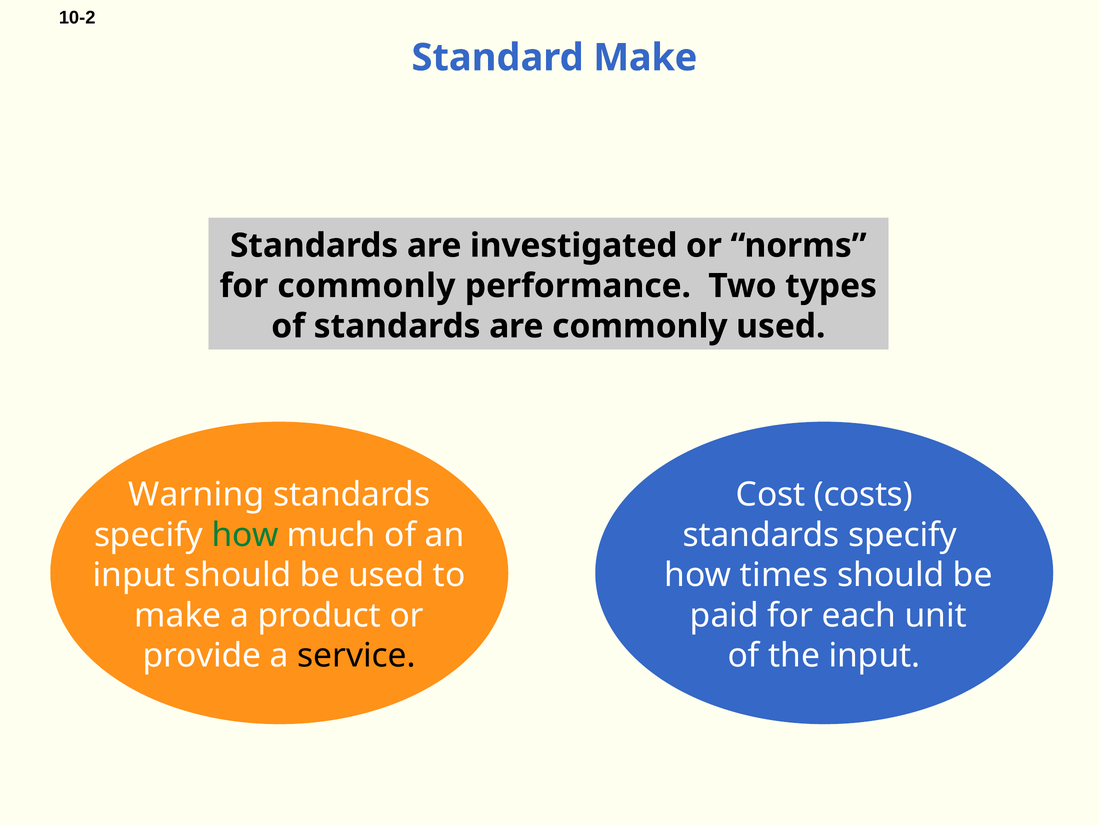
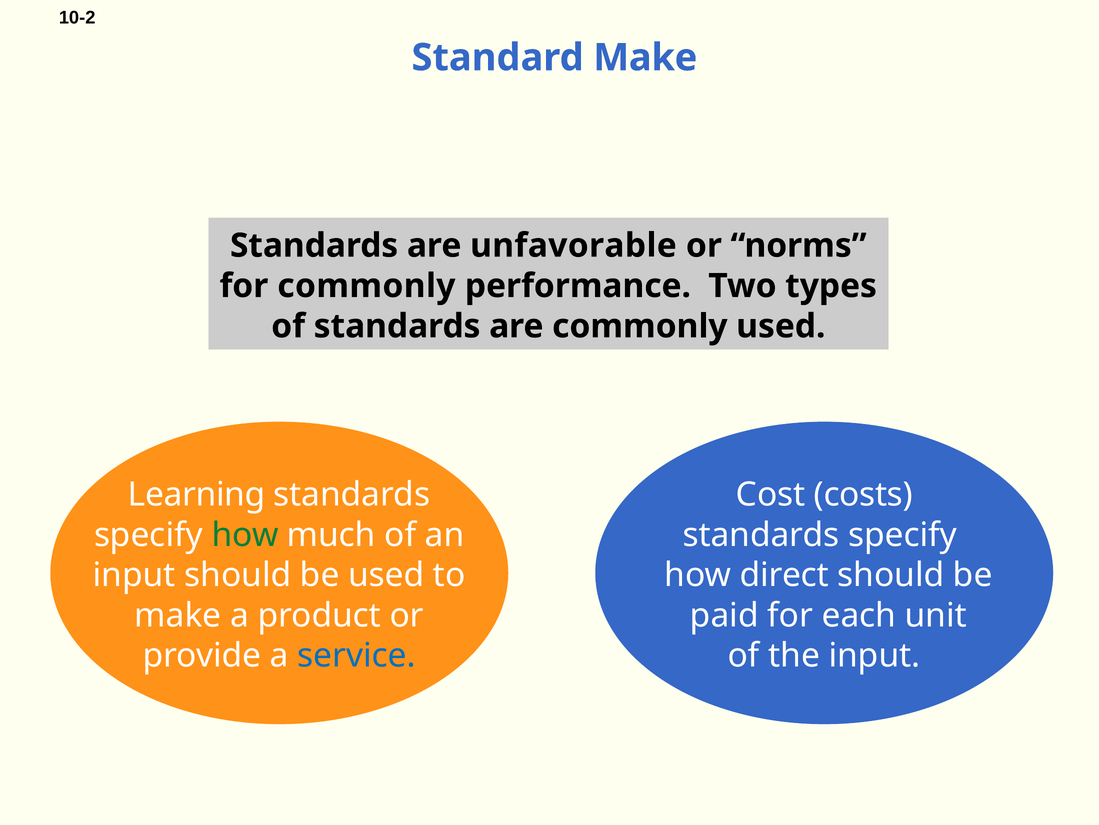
investigated: investigated -> unfavorable (573, 245)
Warning: Warning -> Learning (197, 494)
times: times -> direct (784, 575)
service colour: black -> blue (357, 655)
